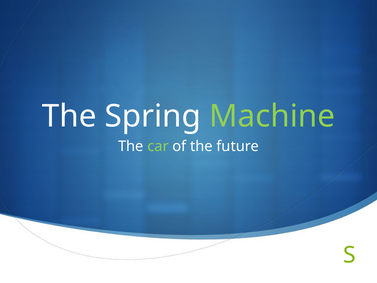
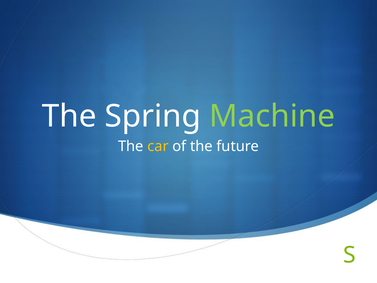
car colour: light green -> yellow (158, 146)
